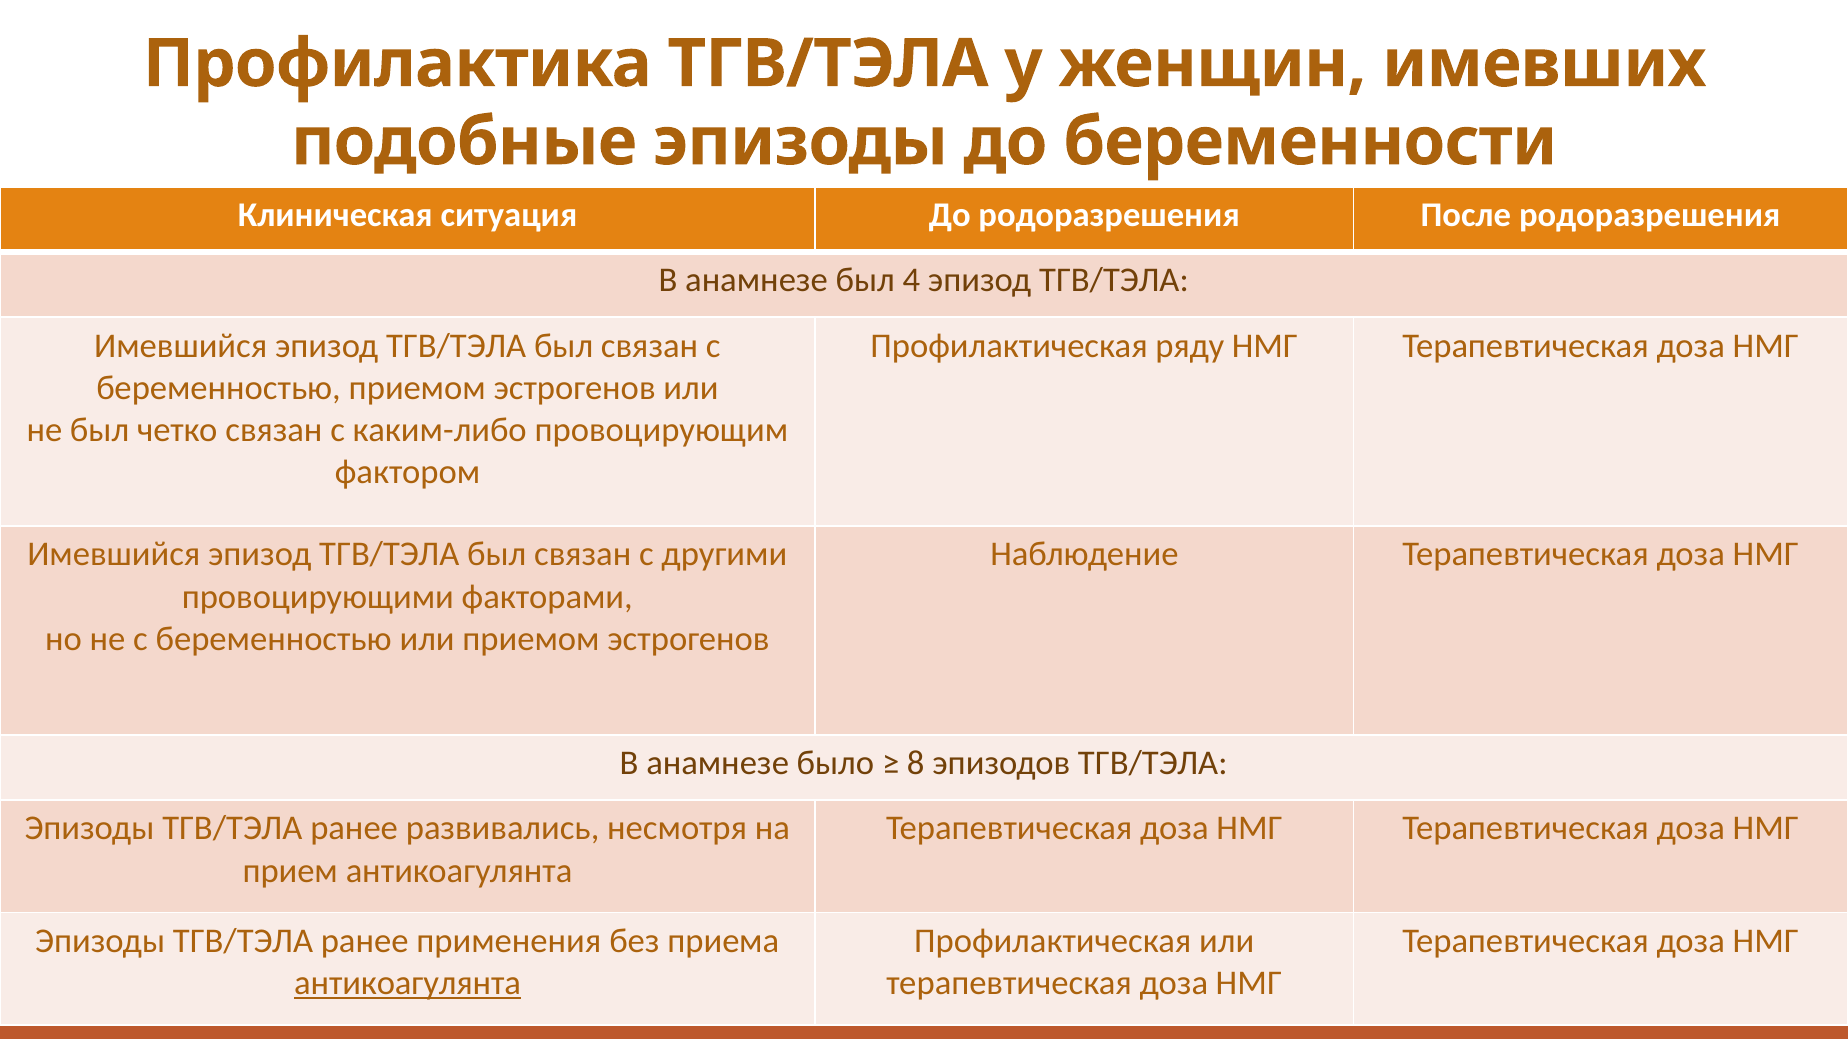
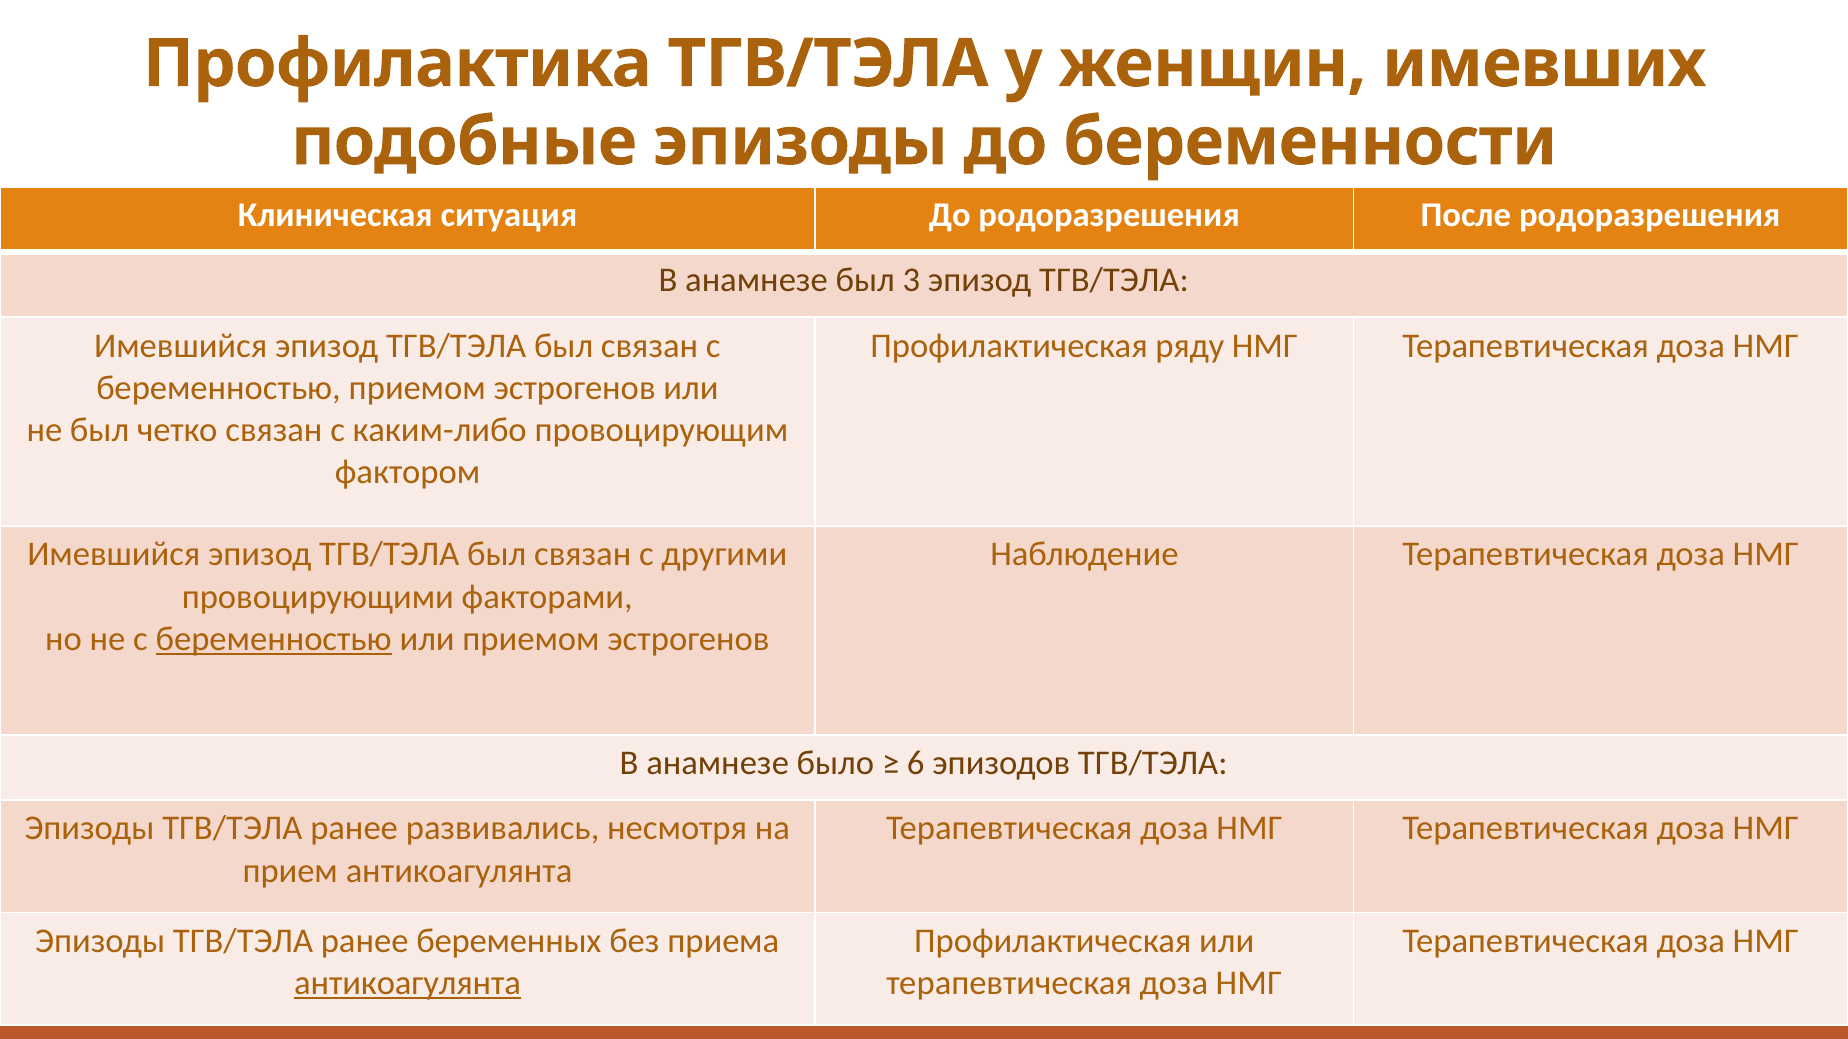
4: 4 -> 3 (911, 281)
беременностью underline: none -> present (274, 639)
8: 8 -> 6 (916, 764)
применения: применения -> беременных (509, 941)
